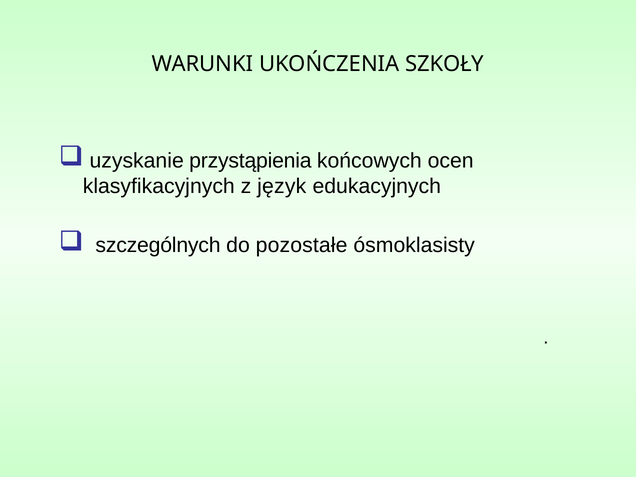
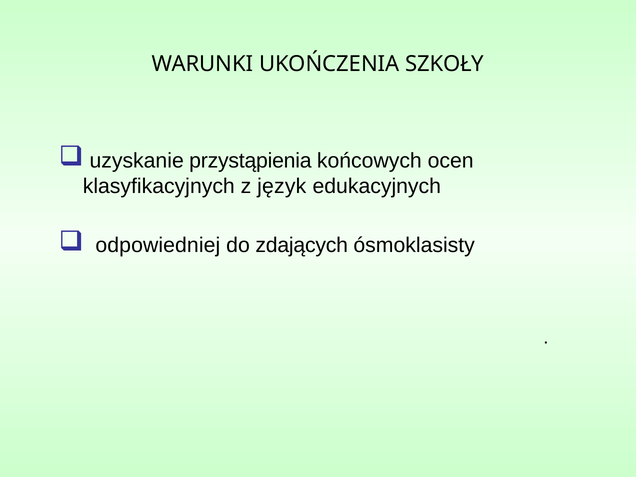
szczególnych: szczególnych -> odpowiedniej (158, 245)
pozostałe: pozostałe -> zdających (302, 245)
